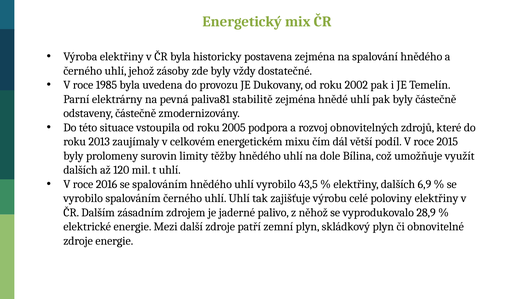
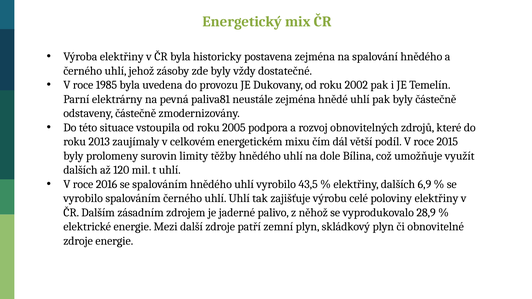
stabilitě: stabilitě -> neustále (253, 99)
